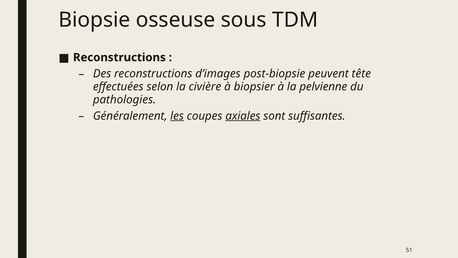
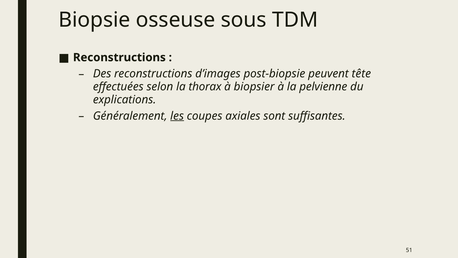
civière: civière -> thorax (205, 87)
pathologies: pathologies -> explications (125, 99)
axiales underline: present -> none (243, 116)
